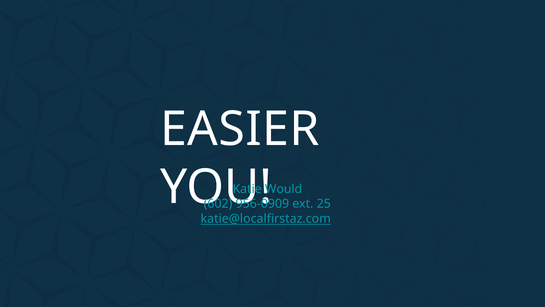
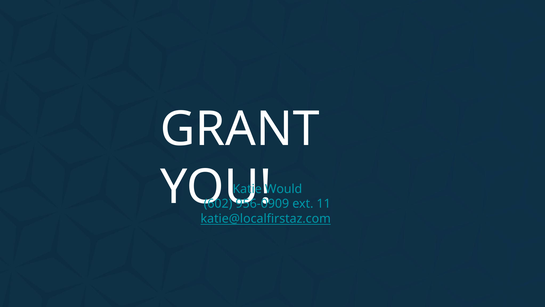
EASIER: EASIER -> GRANT (240, 129)
25: 25 -> 11 (324, 204)
